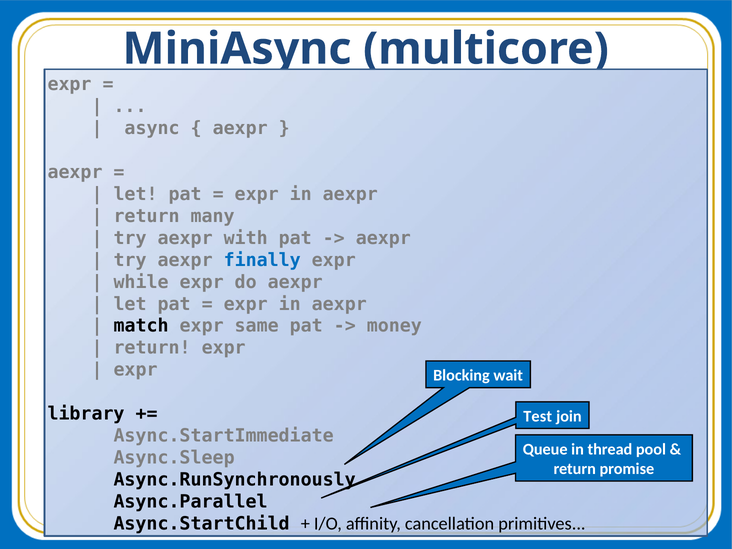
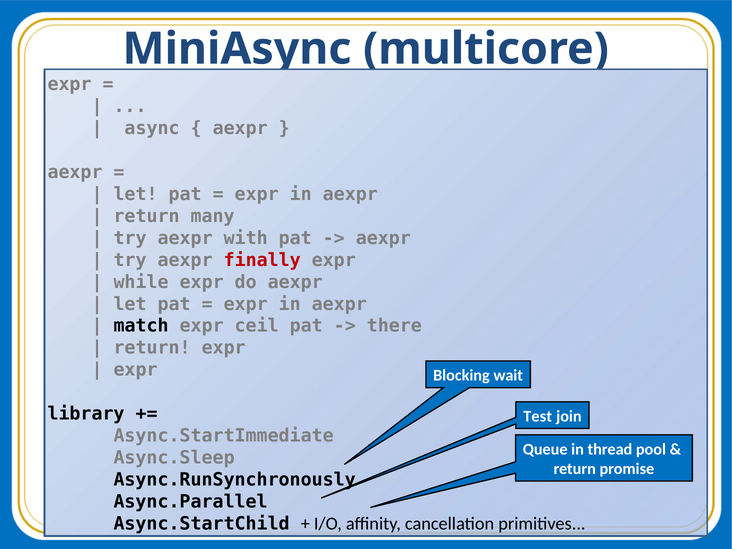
finally colour: blue -> red (262, 260)
same: same -> ceil (257, 326)
money: money -> there (394, 326)
